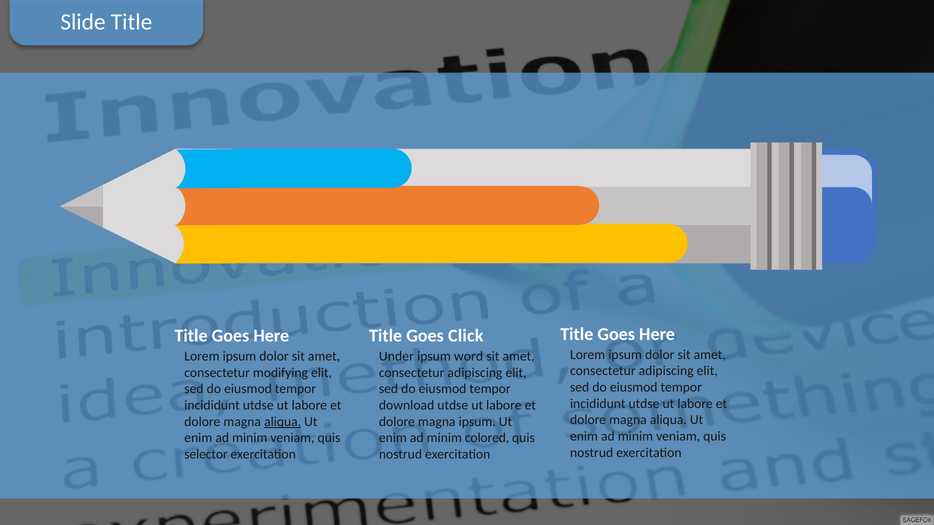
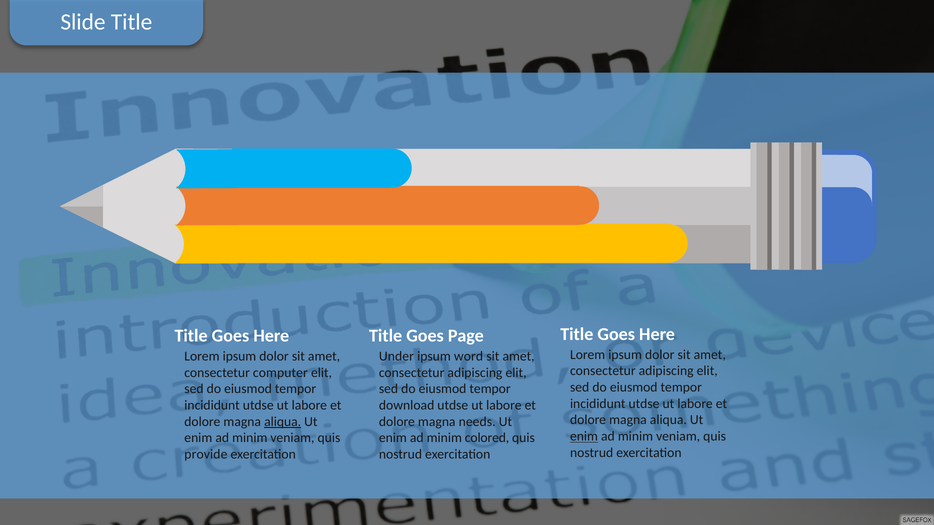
Click: Click -> Page (466, 336)
modifying: modifying -> computer (280, 373)
magna ipsum: ipsum -> needs (477, 422)
enim underline: none -> present (584, 437)
selector: selector -> provide (206, 455)
